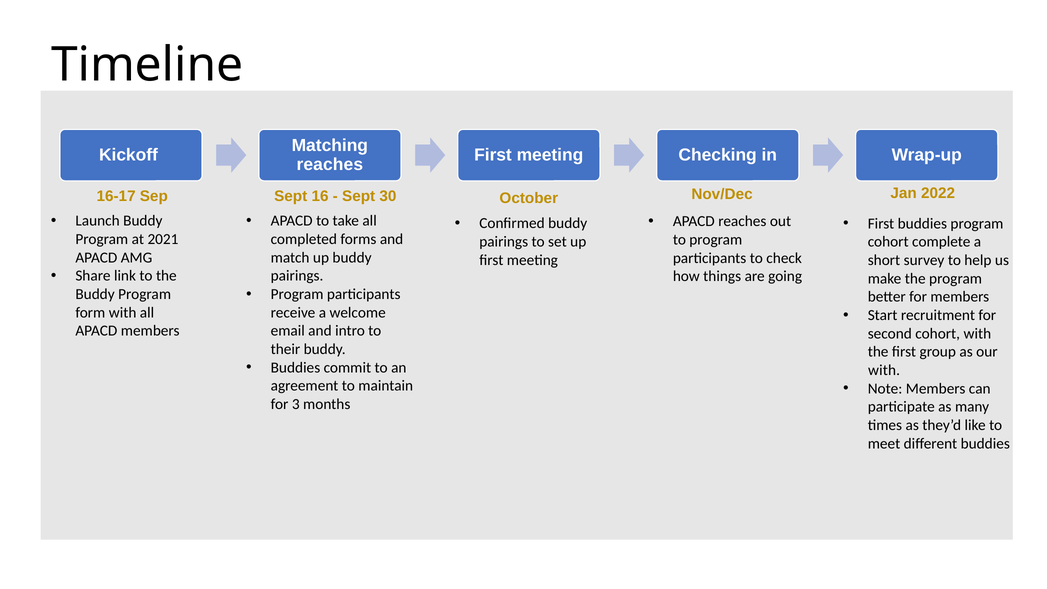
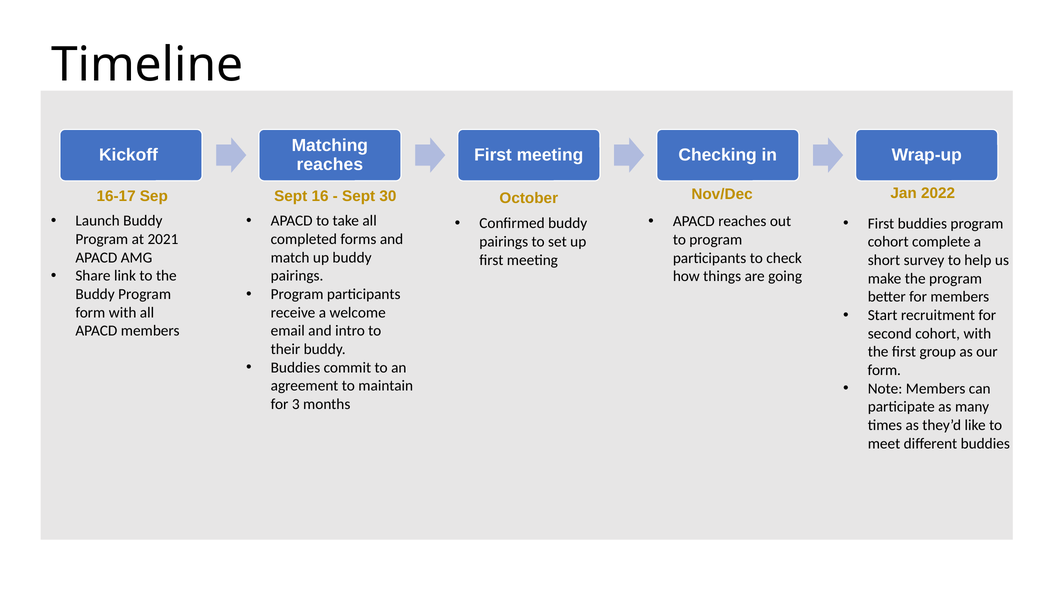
with: with -> form (884, 370)
